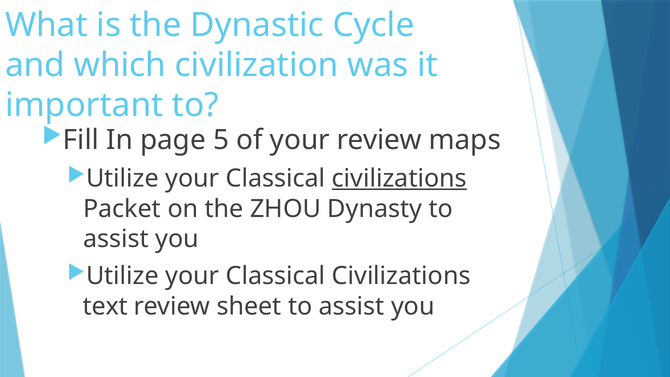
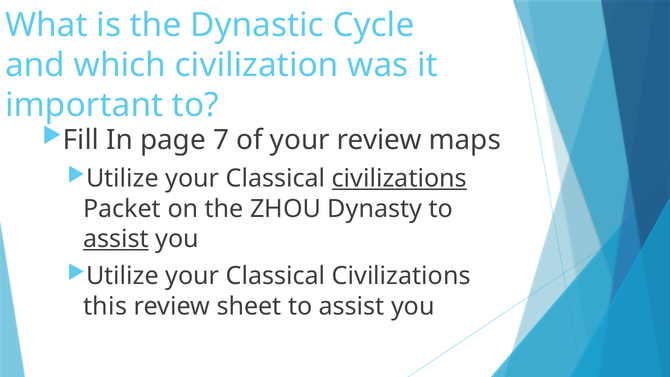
5: 5 -> 7 (221, 140)
assist underline: none -> present (116, 239)
text: text -> this (105, 306)
